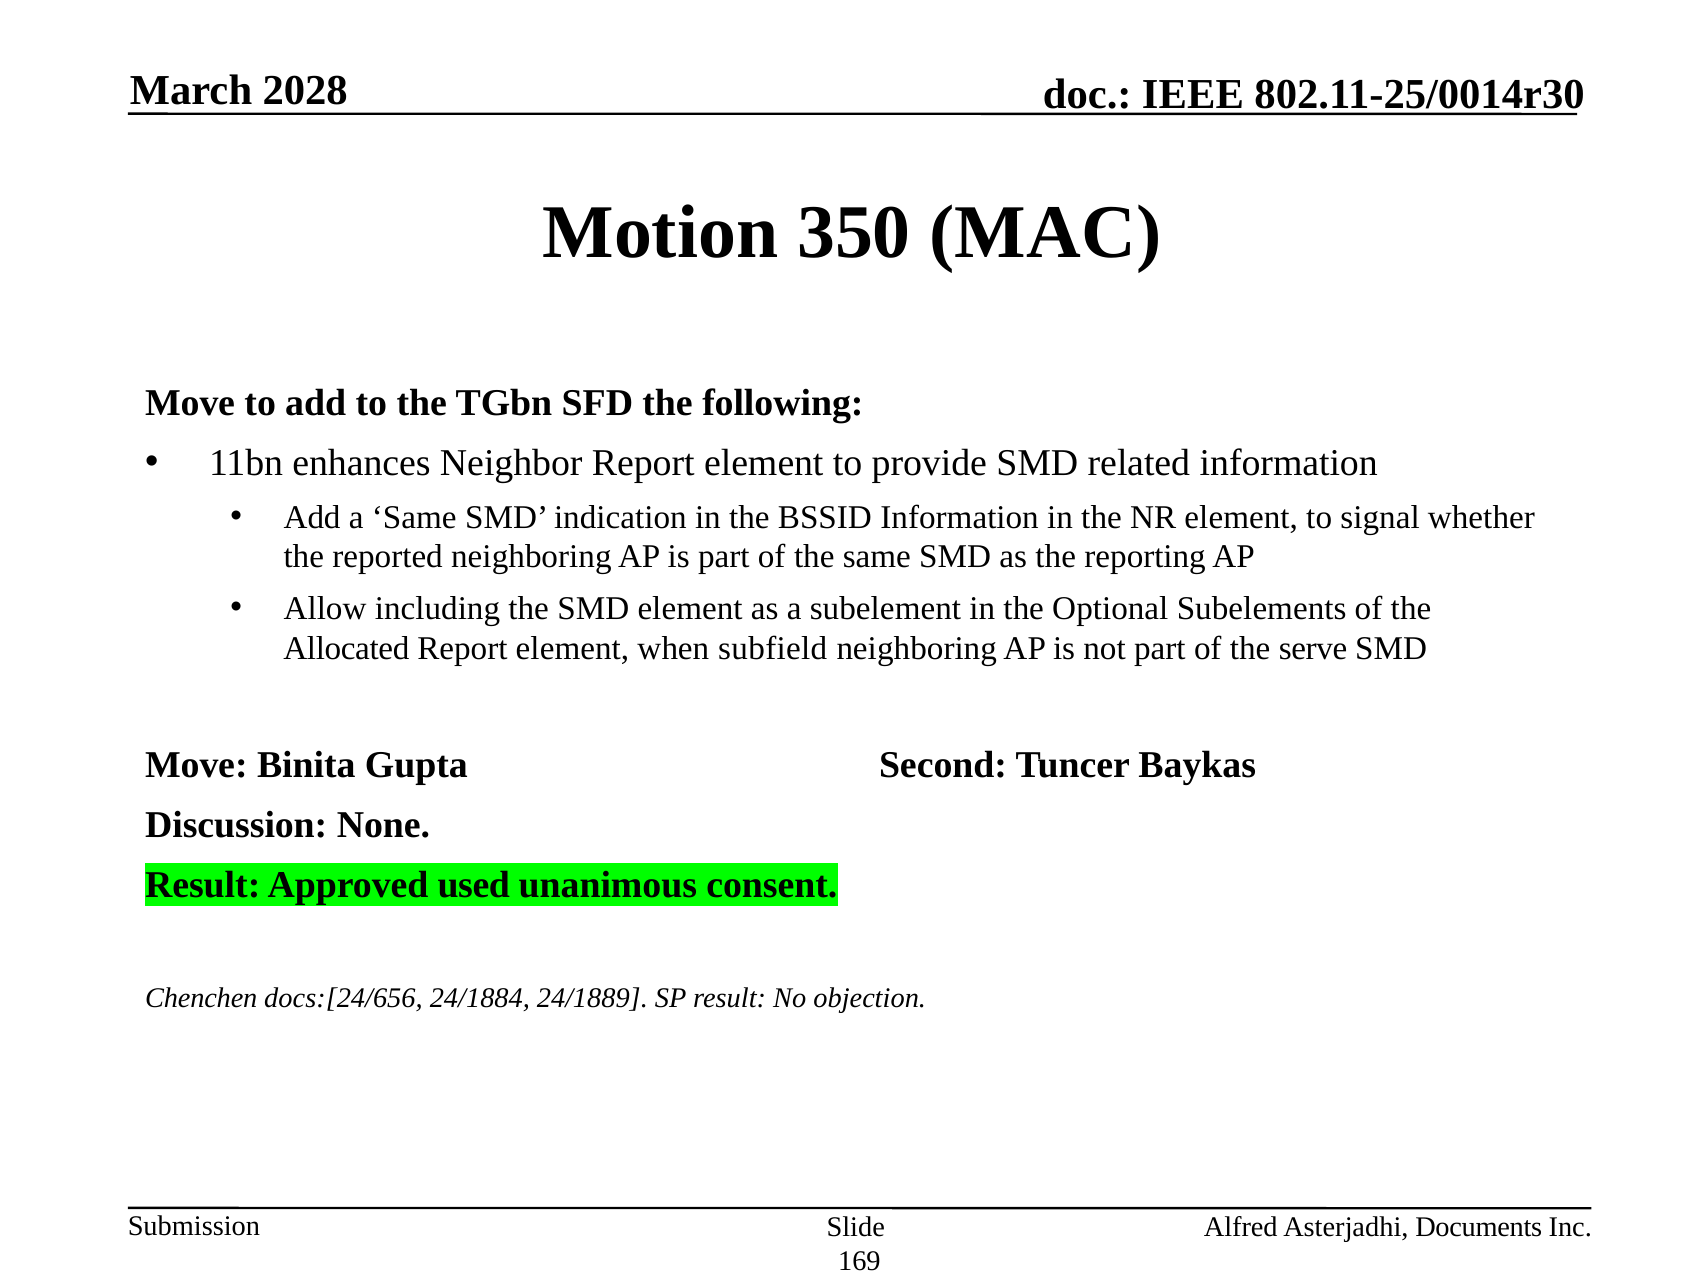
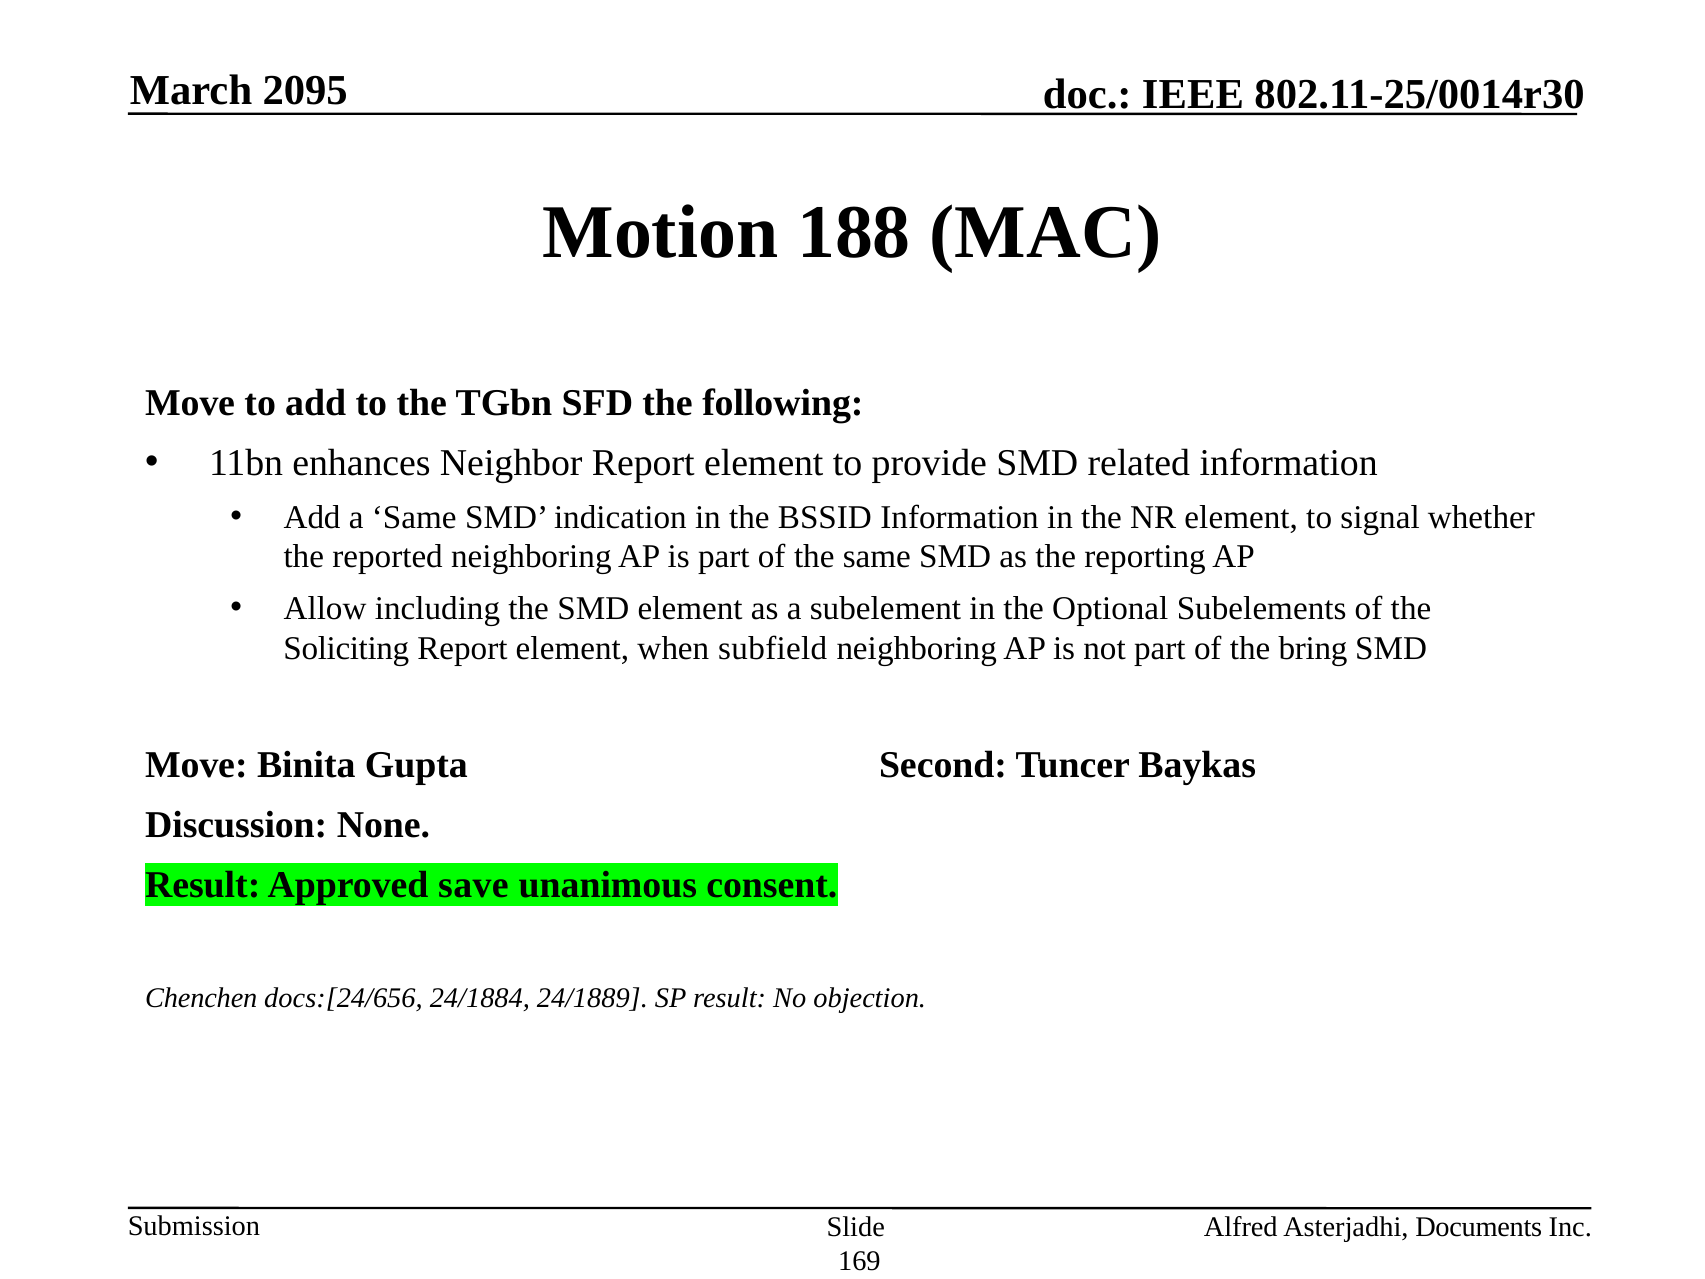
2028: 2028 -> 2095 (305, 90)
350: 350 -> 188 (854, 232)
Allocated: Allocated -> Soliciting (346, 648)
serve: serve -> bring (1313, 648)
used: used -> save (473, 885)
